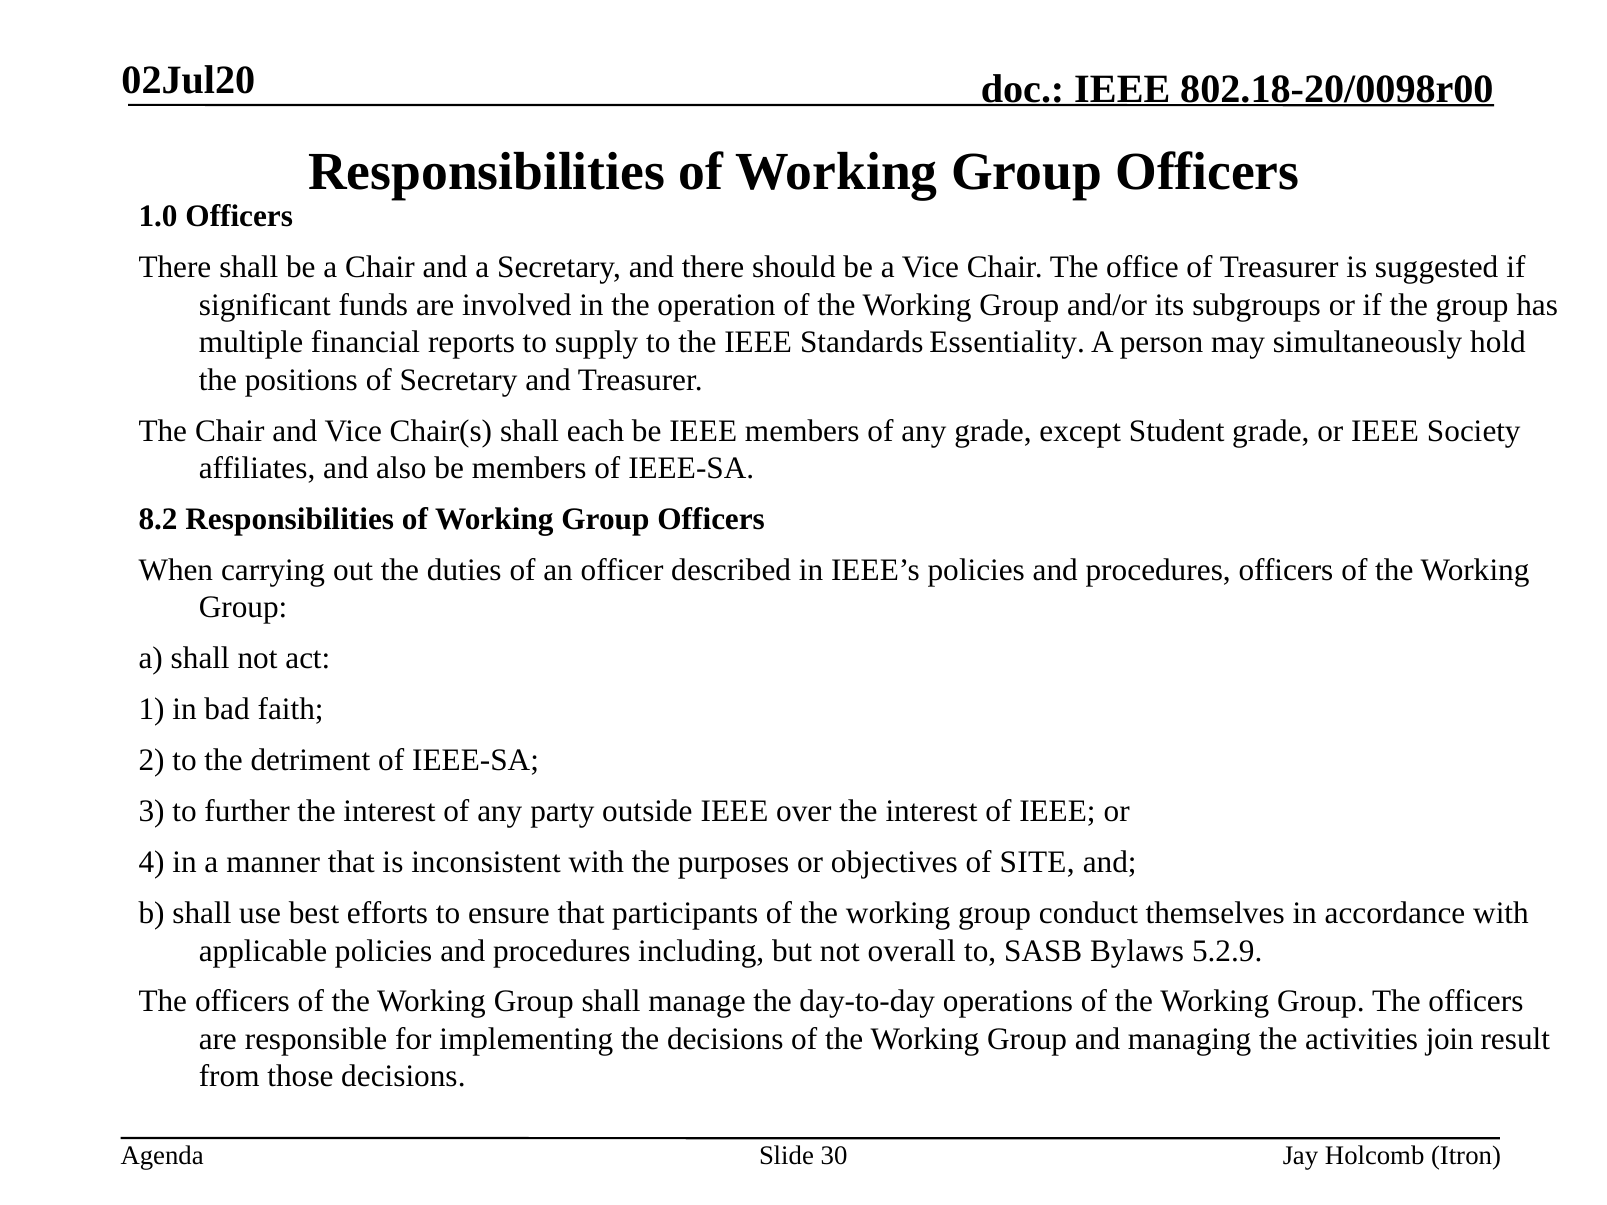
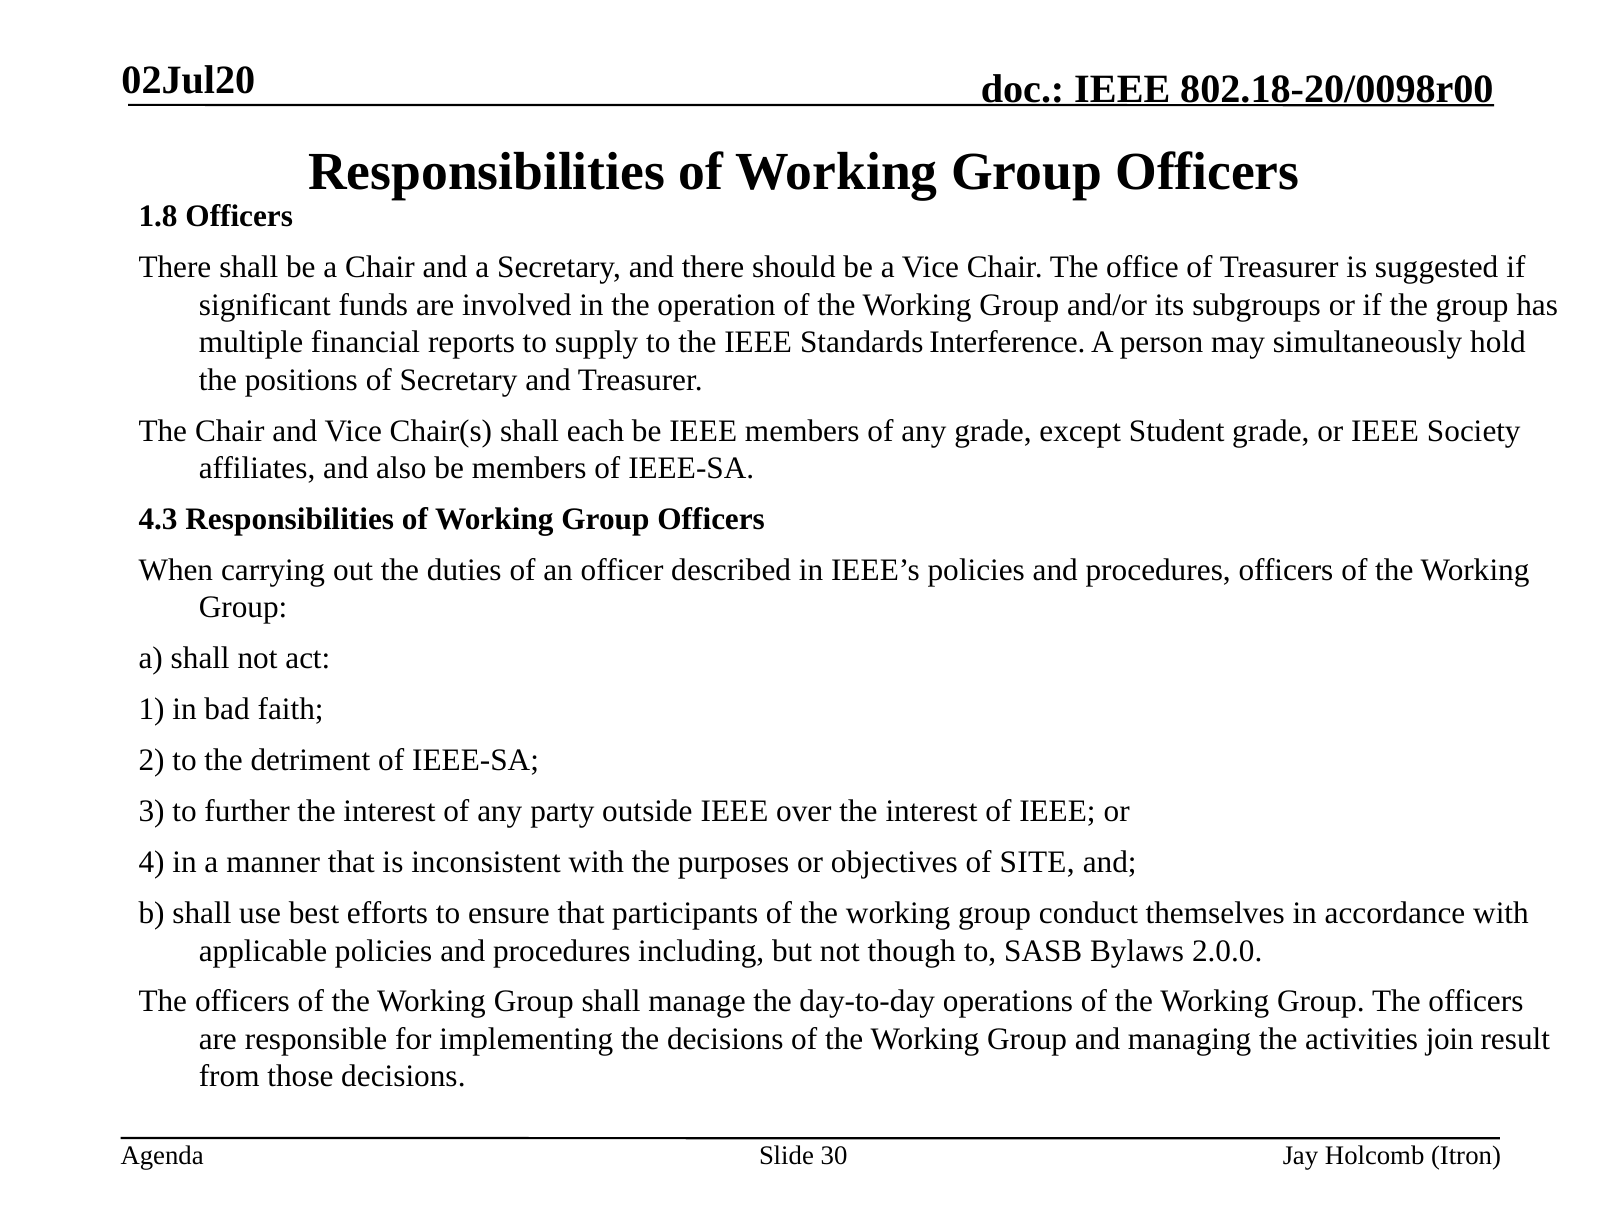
1.0: 1.0 -> 1.8 (158, 217)
Essentiality: Essentiality -> Interference (1007, 342)
8.2: 8.2 -> 4.3 (158, 519)
overall: overall -> though (912, 951)
5.2.9: 5.2.9 -> 2.0.0 (1227, 951)
